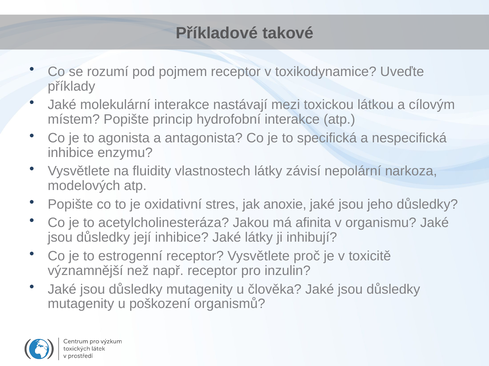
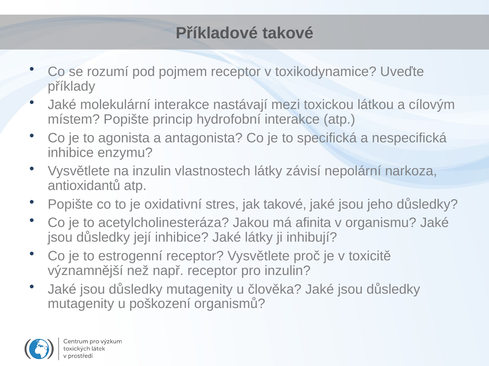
na fluidity: fluidity -> inzulin (152, 171)
modelových: modelových -> antioxidantů (84, 186)
jak anoxie: anoxie -> takové (285, 205)
